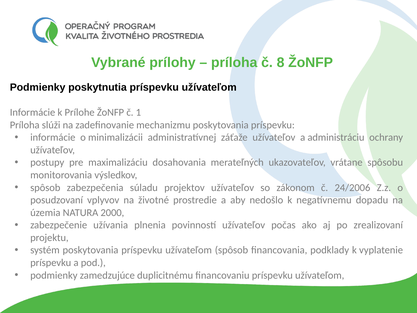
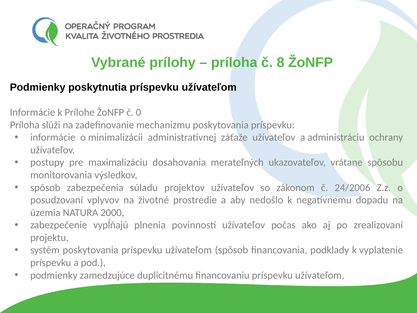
1: 1 -> 0 (138, 112)
užívania: užívania -> vypĺňajú (111, 225)
